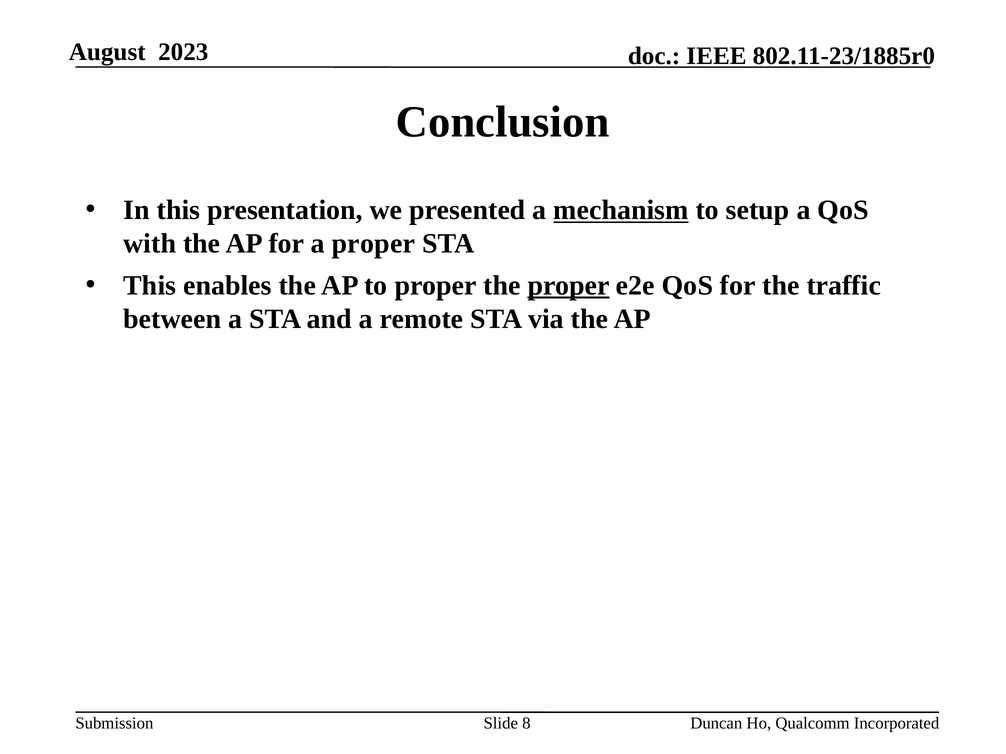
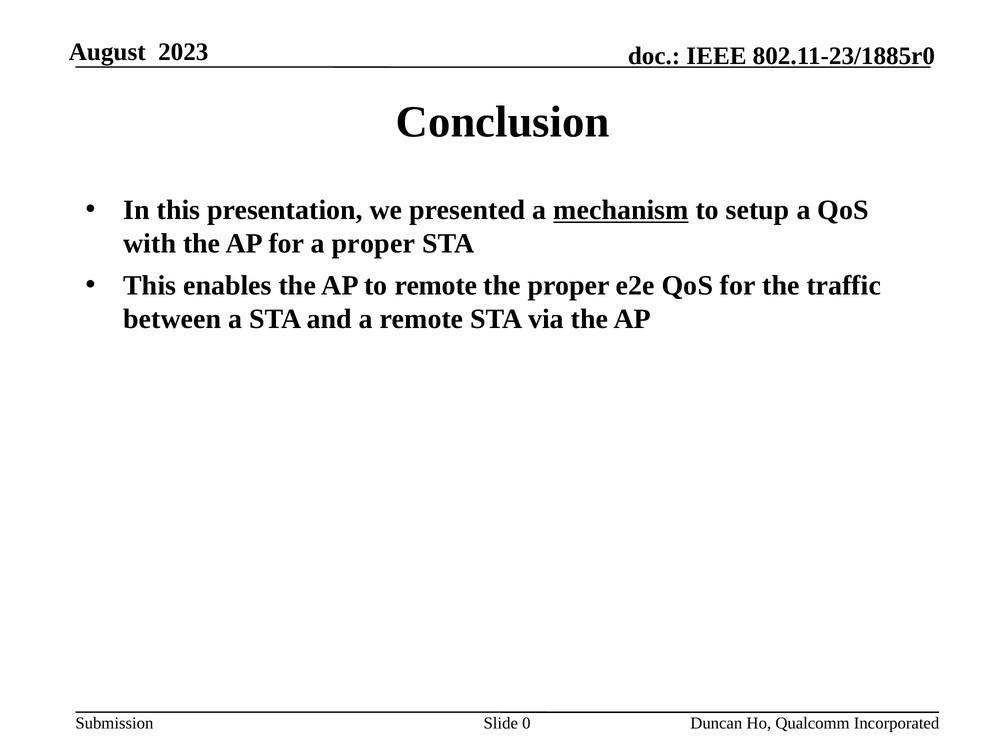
to proper: proper -> remote (436, 286)
proper underline: present -> none (569, 286)
8: 8 -> 0 (526, 724)
